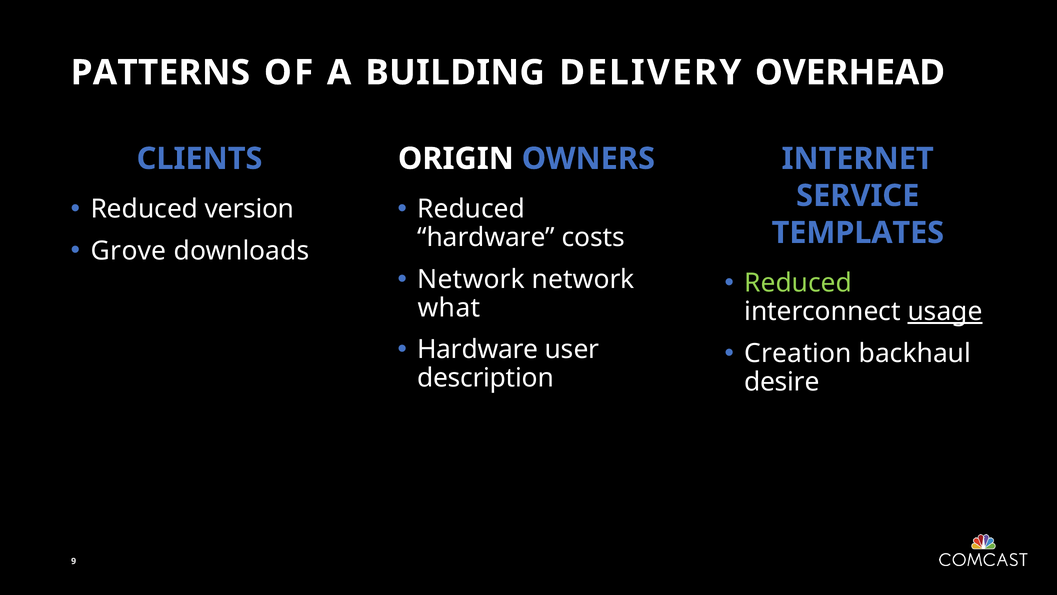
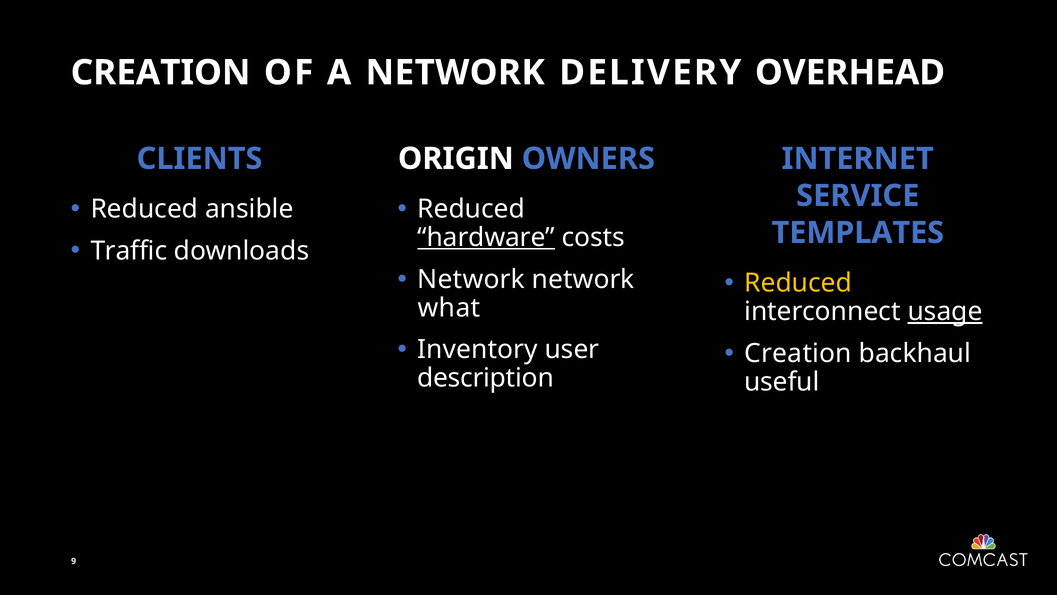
PATTERNS: PATTERNS -> CREATION (161, 73)
A BUILDING: BUILDING -> NETWORK (455, 73)
version: version -> ansible (249, 209)
hardware underline: none -> present (486, 237)
Grove: Grove -> Traffic (129, 251)
Reduced colour: light green -> yellow (798, 283)
Hardware: Hardware -> Inventory (478, 349)
desire: desire -> useful (782, 382)
